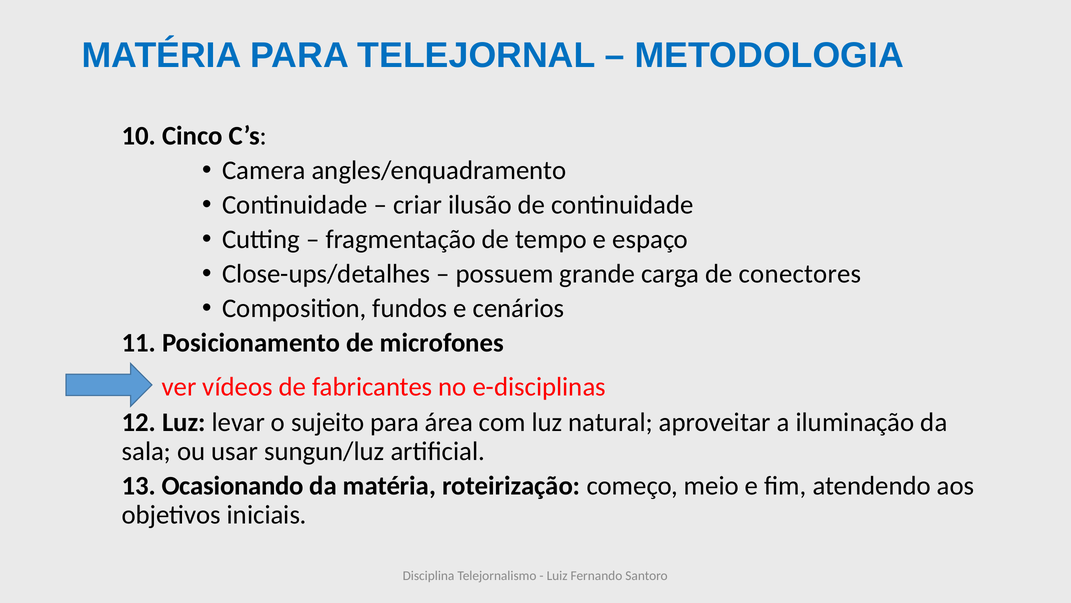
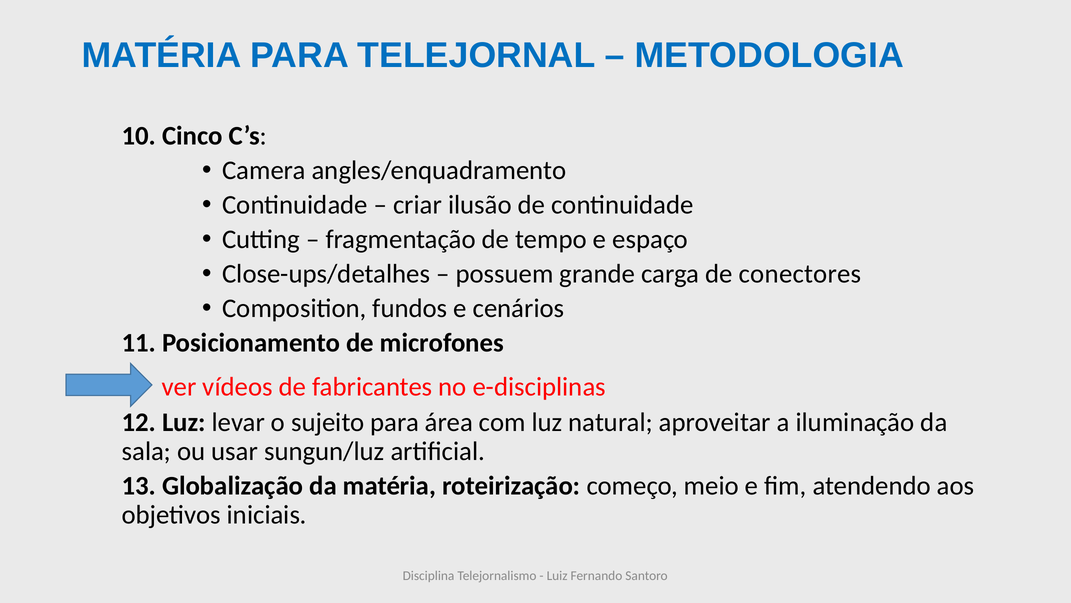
Ocasionando: Ocasionando -> Globalização (233, 485)
